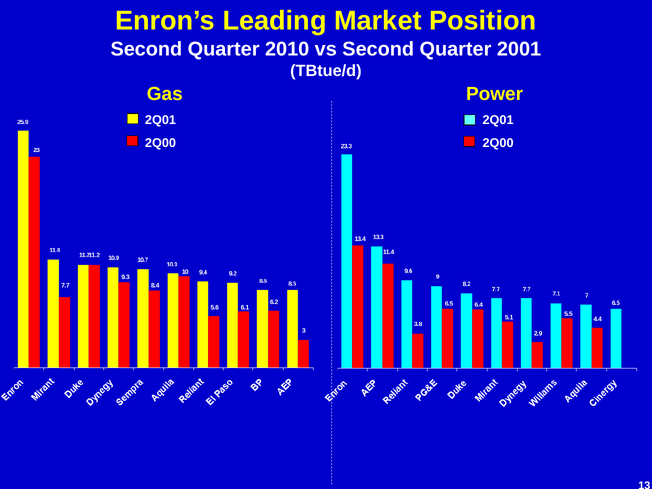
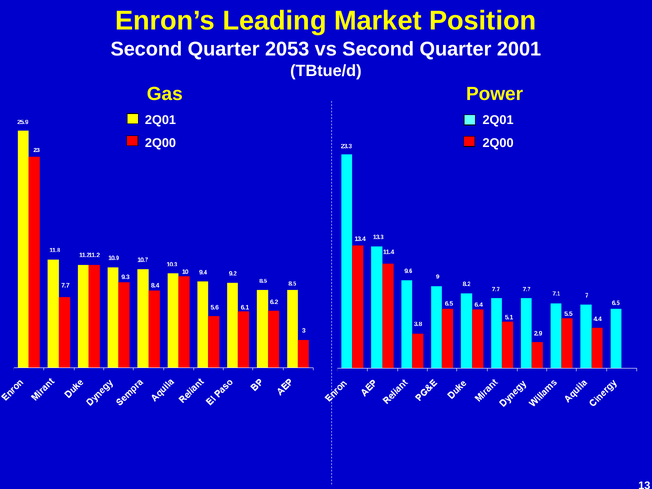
2010: 2010 -> 2053 (287, 49)
